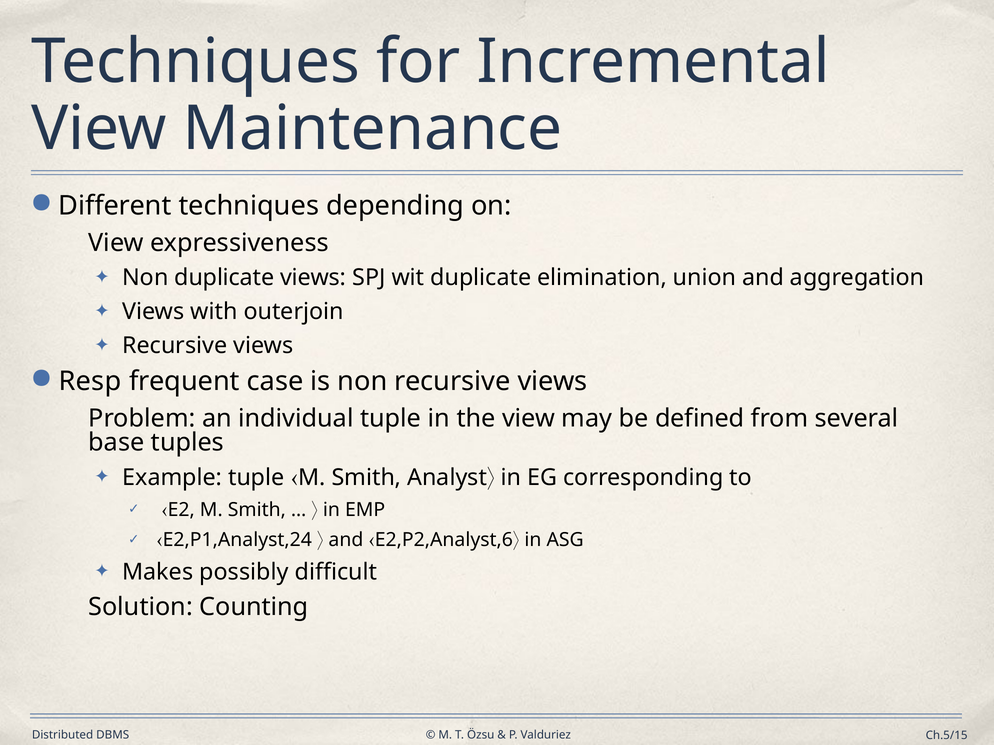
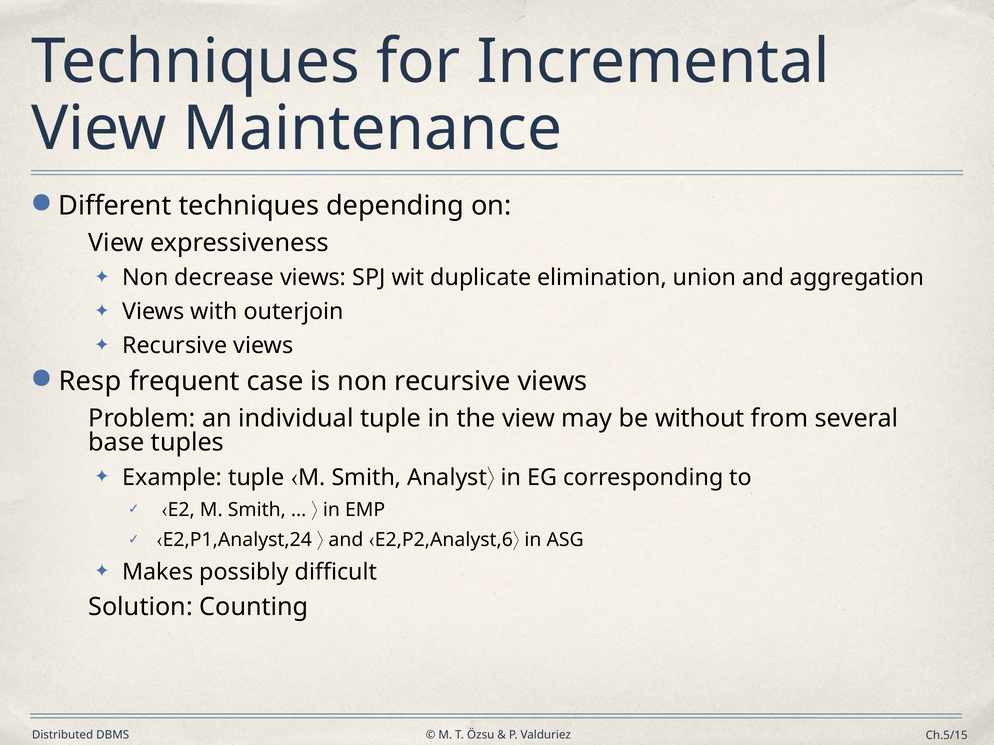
Non duplicate: duplicate -> decrease (224, 278)
defined: defined -> without (700, 419)
